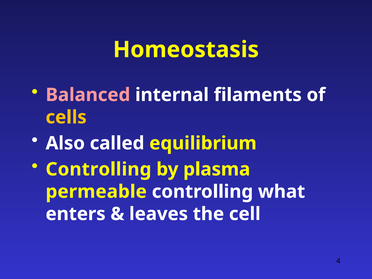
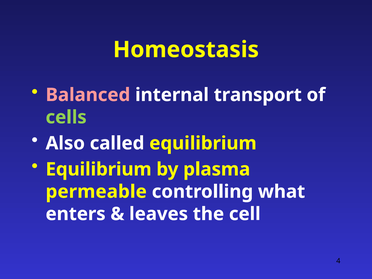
filaments: filaments -> transport (258, 95)
cells colour: yellow -> light green (66, 117)
Controlling: Controlling -> Equilibrium (99, 169)
